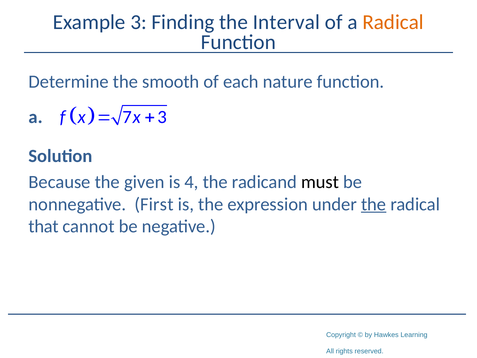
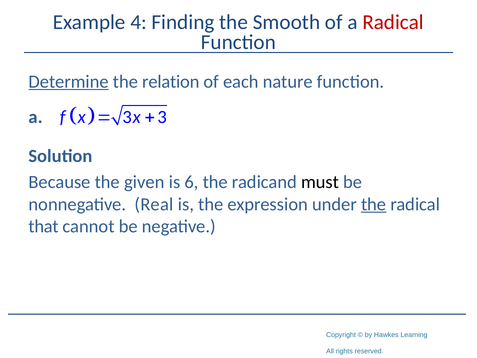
Example 3: 3 -> 4 (139, 22)
Interval: Interval -> Smooth (286, 22)
Radical colour: orange -> red (393, 22)
Determine underline: none -> present (69, 82)
smooth: smooth -> relation (171, 82)
7: 7 -> 3 (127, 117)
4: 4 -> 6 (192, 182)
First: First -> Real (154, 204)
